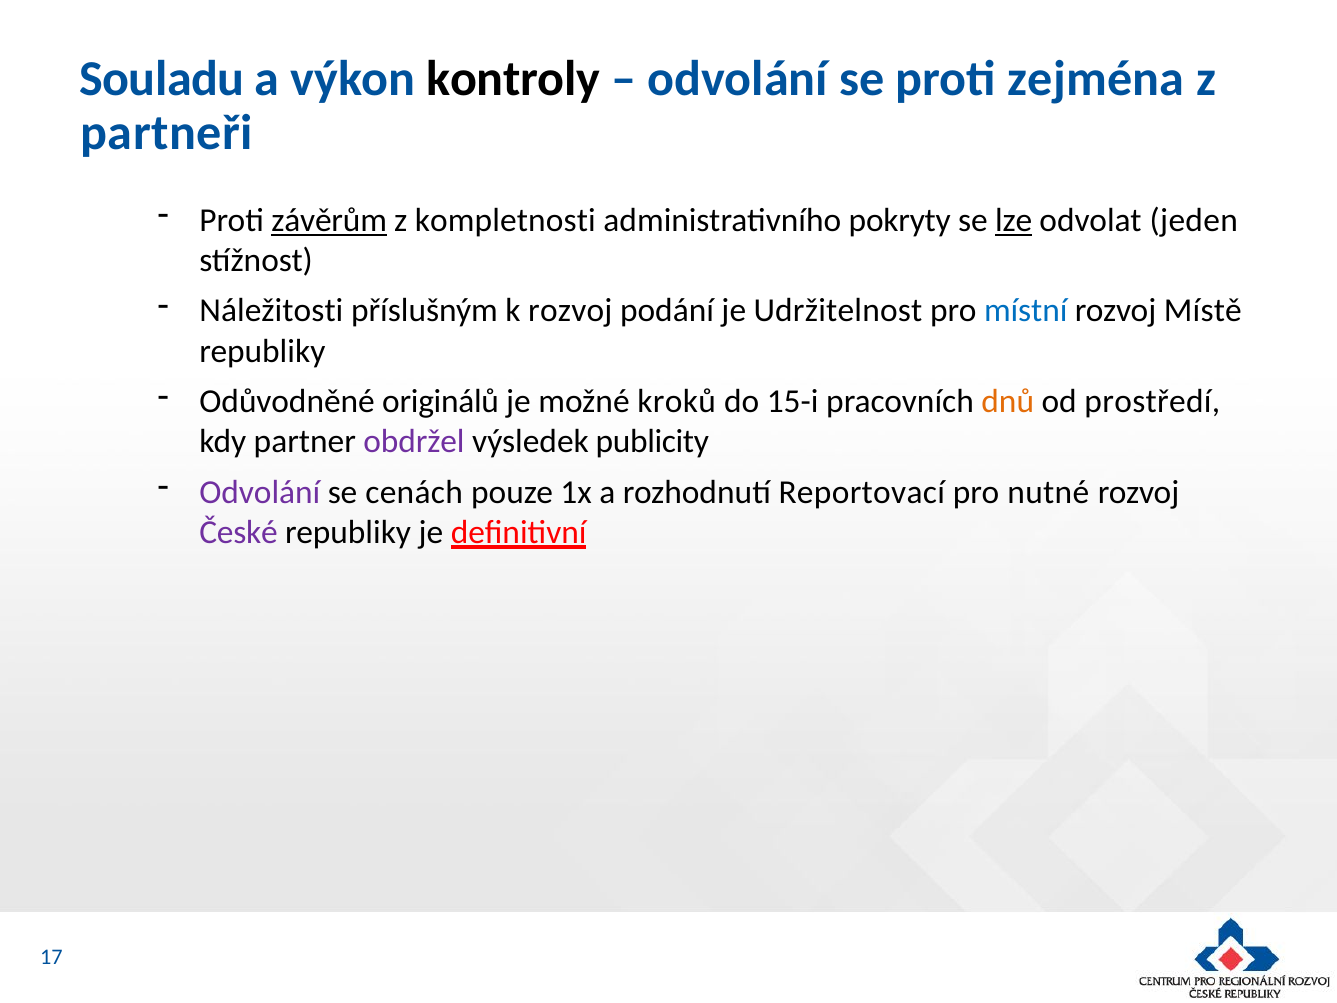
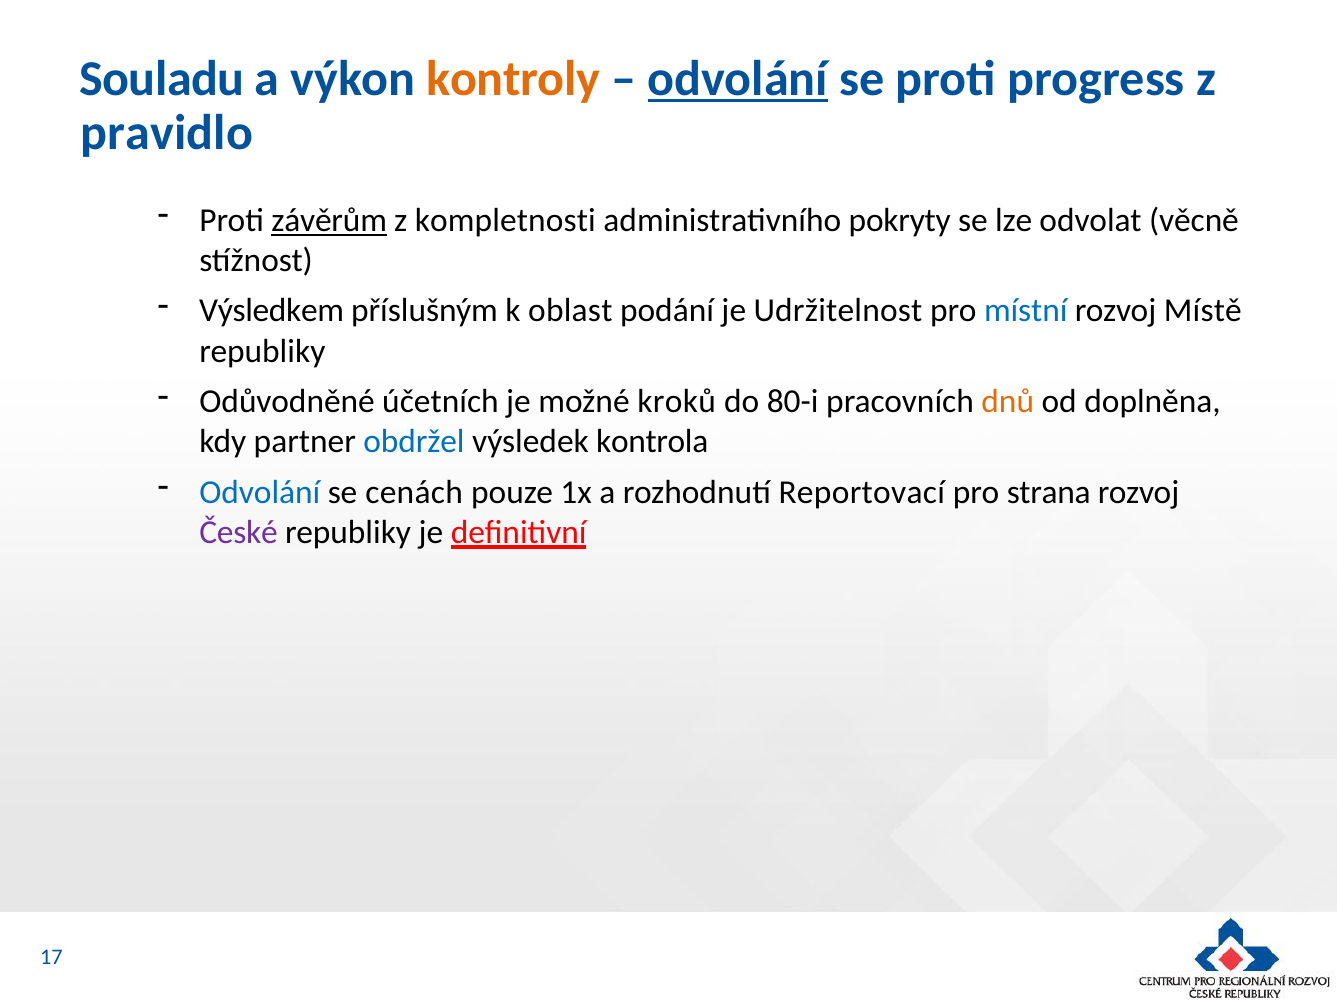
kontroly colour: black -> orange (513, 79)
odvolání underline: none -> present (738, 79)
zejména: zejména -> progress (1096, 79)
partneři: partneři -> pravidlo (167, 133)
lze underline: present -> none (1014, 220)
jeden: jeden -> věcně (1194, 220)
Náležitosti: Náležitosti -> Výsledkem (272, 311)
k rozvoj: rozvoj -> oblast (570, 311)
originálů: originálů -> účetních (440, 401)
15-i: 15-i -> 80-i (793, 401)
prostředí: prostředí -> doplněna (1153, 401)
obdržel colour: purple -> blue (414, 442)
publicity: publicity -> kontrola (652, 442)
Odvolání colour: purple -> blue (260, 492)
nutné: nutné -> strana (1049, 492)
